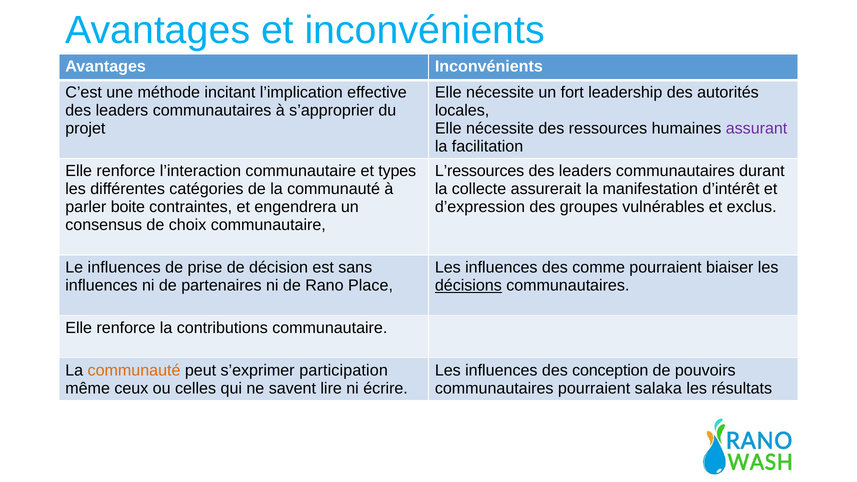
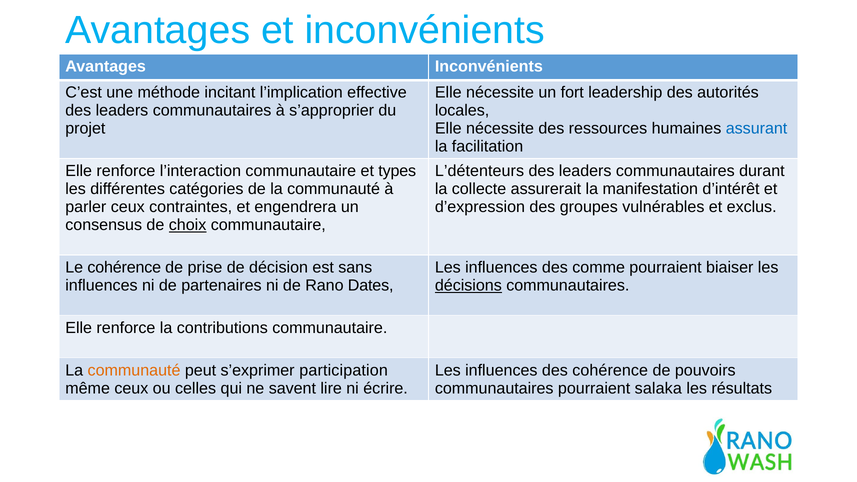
assurant colour: purple -> blue (757, 129)
L’ressources: L’ressources -> L’détenteurs (479, 171)
parler boite: boite -> ceux (128, 207)
choix underline: none -> present (188, 225)
Le influences: influences -> cohérence (124, 267)
Place: Place -> Dates (371, 285)
des conception: conception -> cohérence (610, 370)
